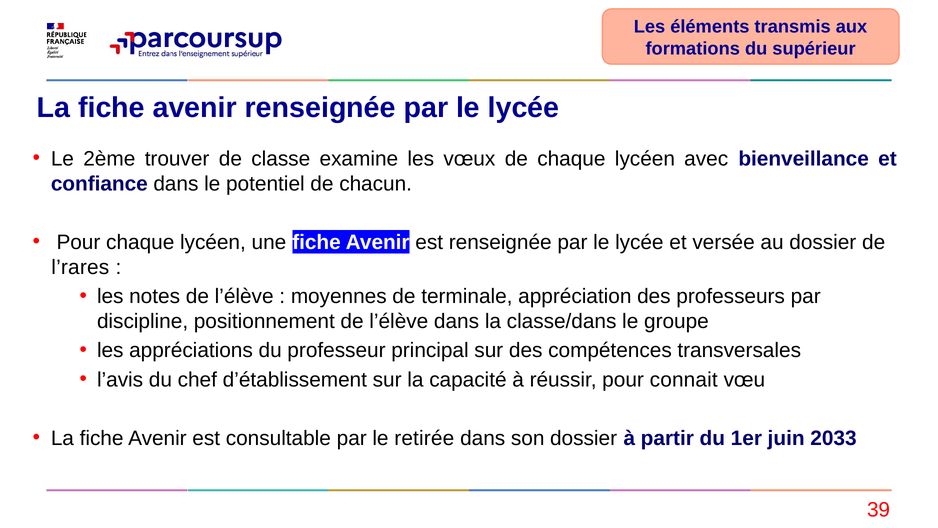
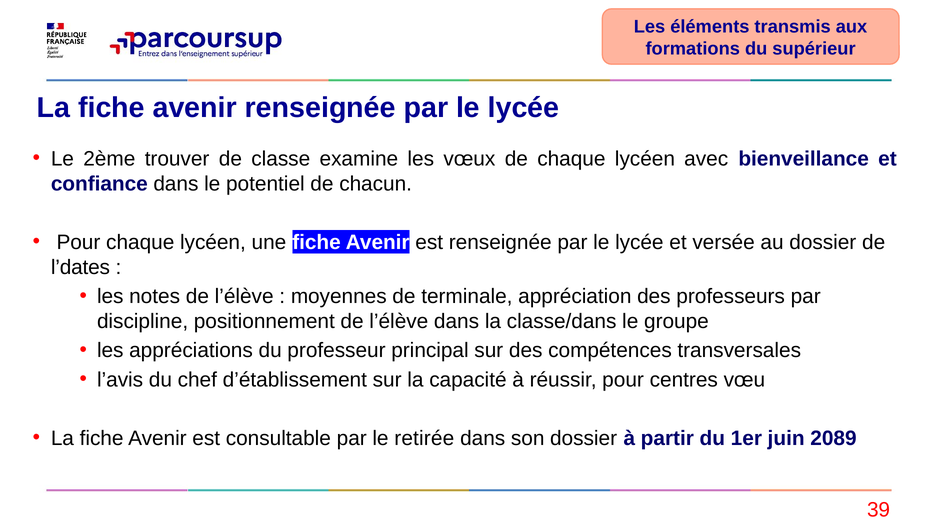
l’rares: l’rares -> l’dates (80, 267)
connait: connait -> centres (684, 380)
2033: 2033 -> 2089 (833, 438)
